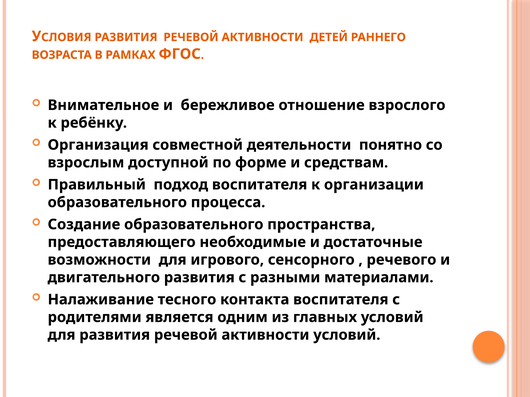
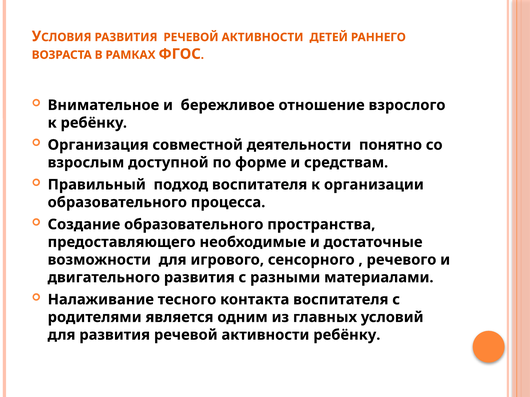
активности условий: условий -> ребёнку (347, 335)
